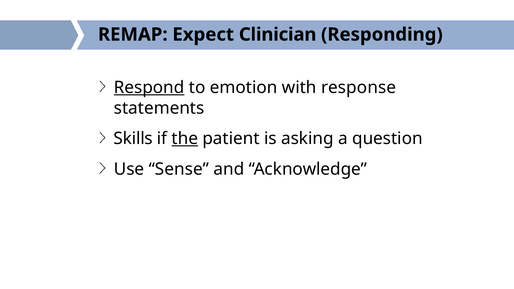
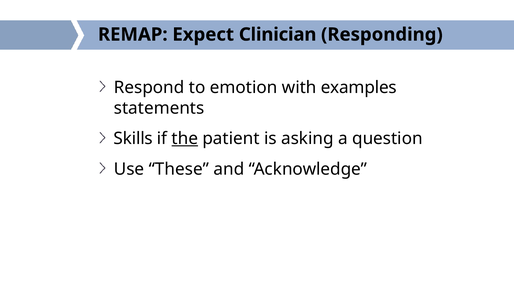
Respond underline: present -> none (149, 88)
response: response -> examples (359, 88)
Sense: Sense -> These (179, 169)
